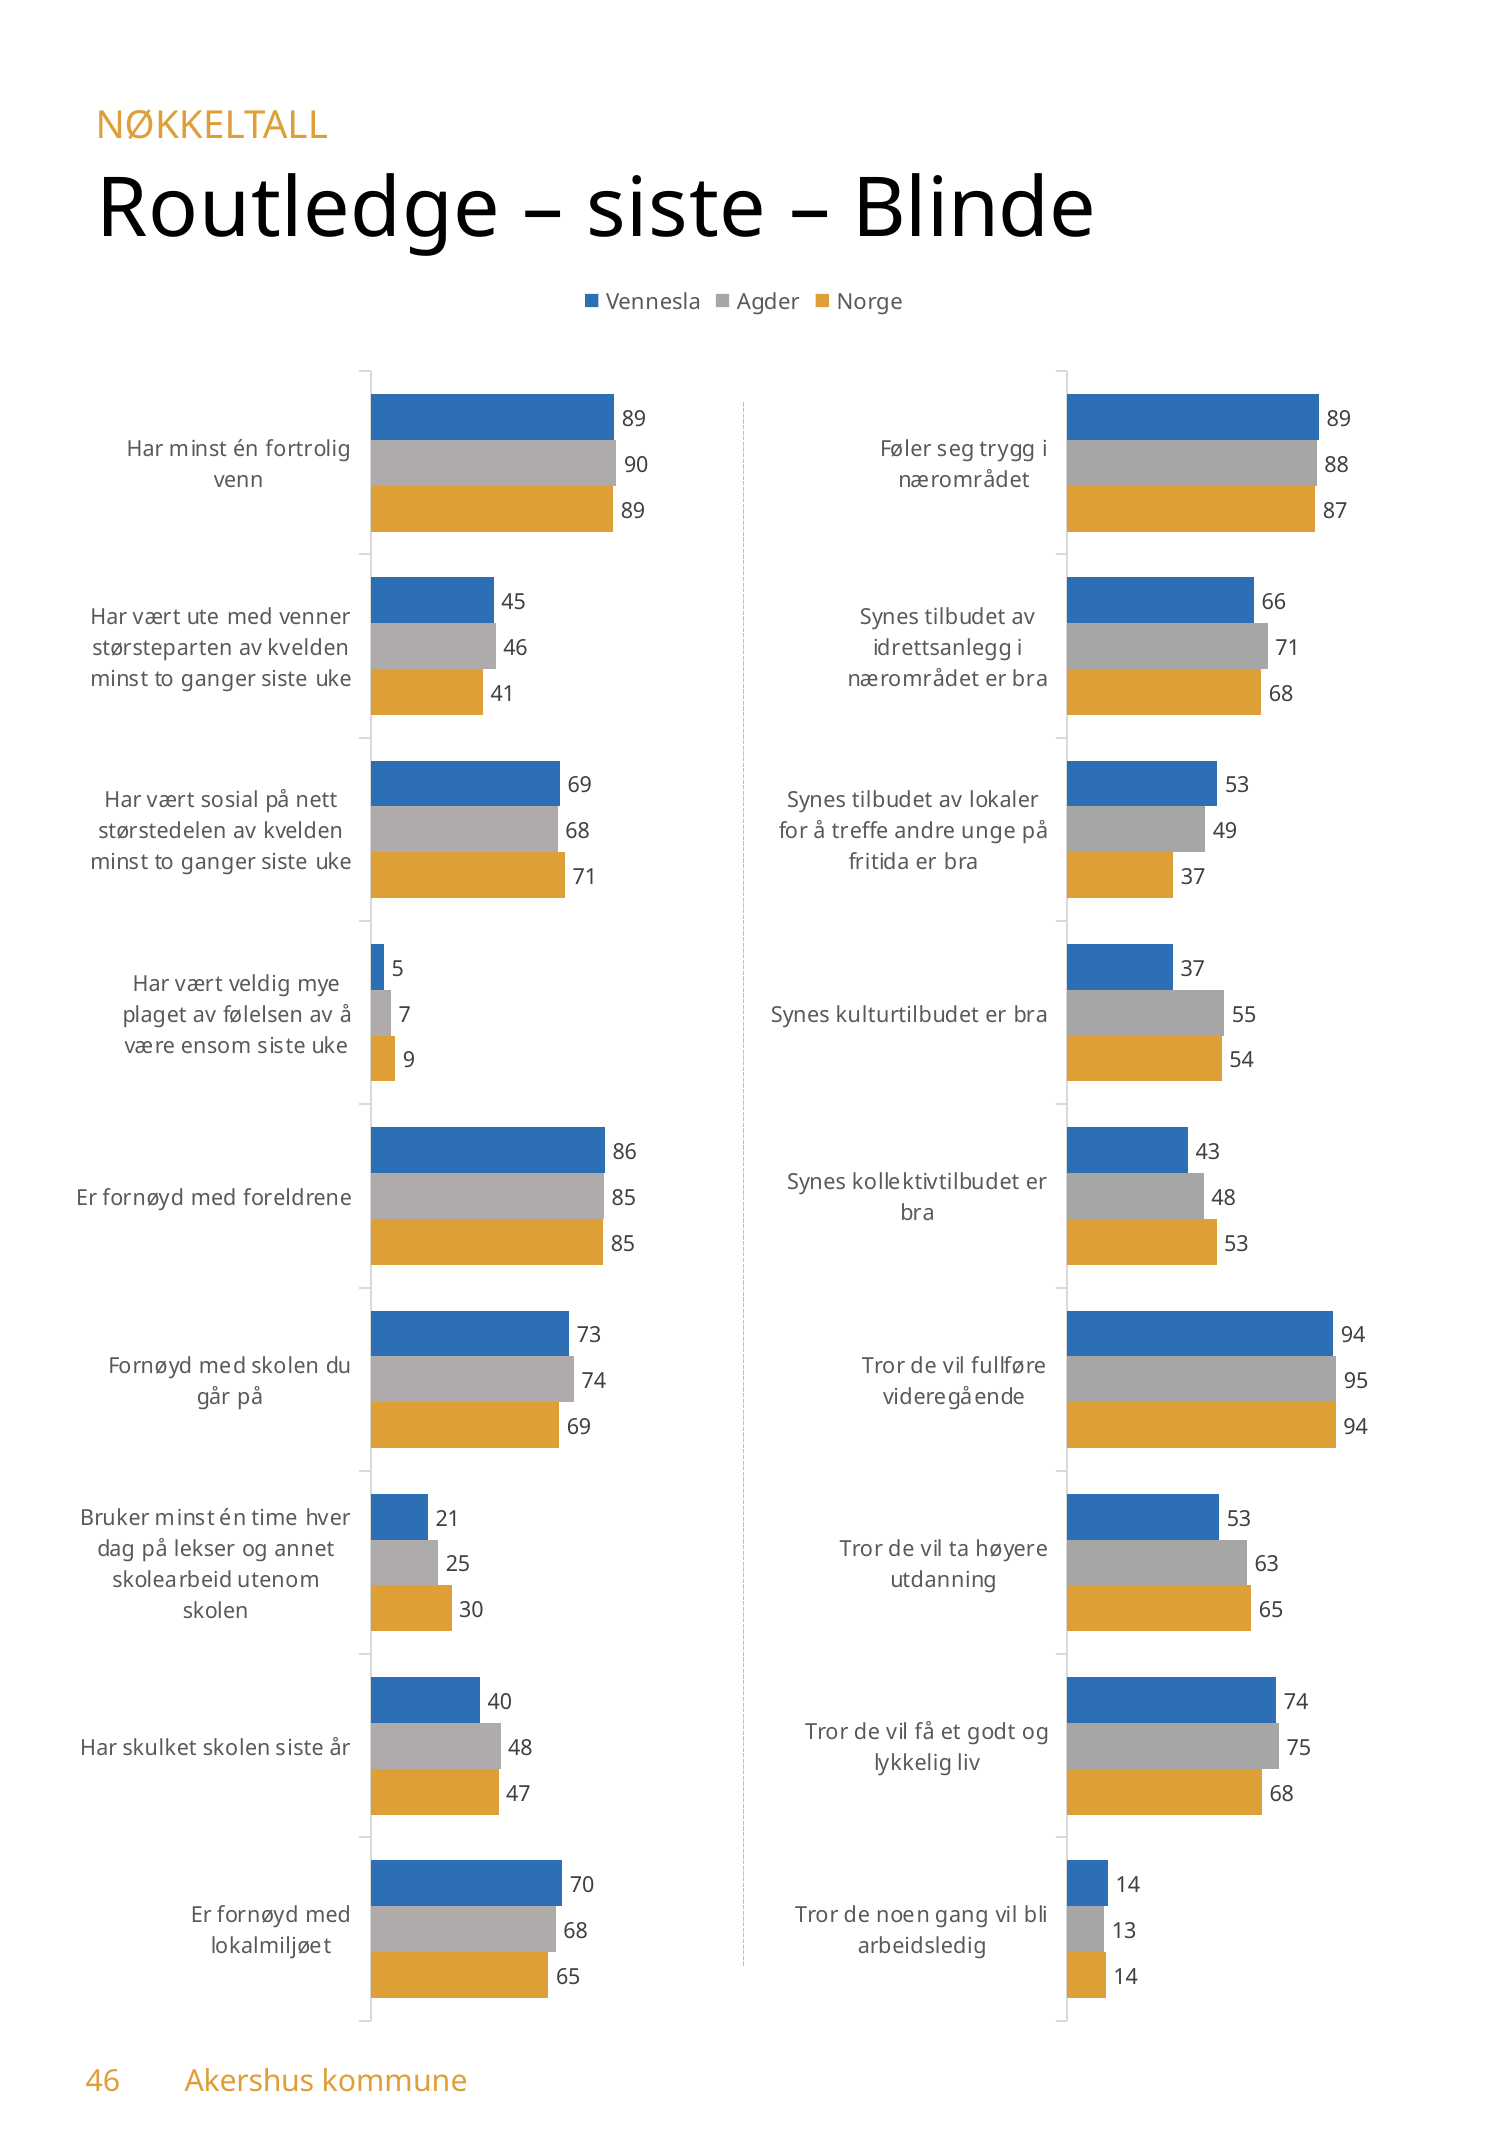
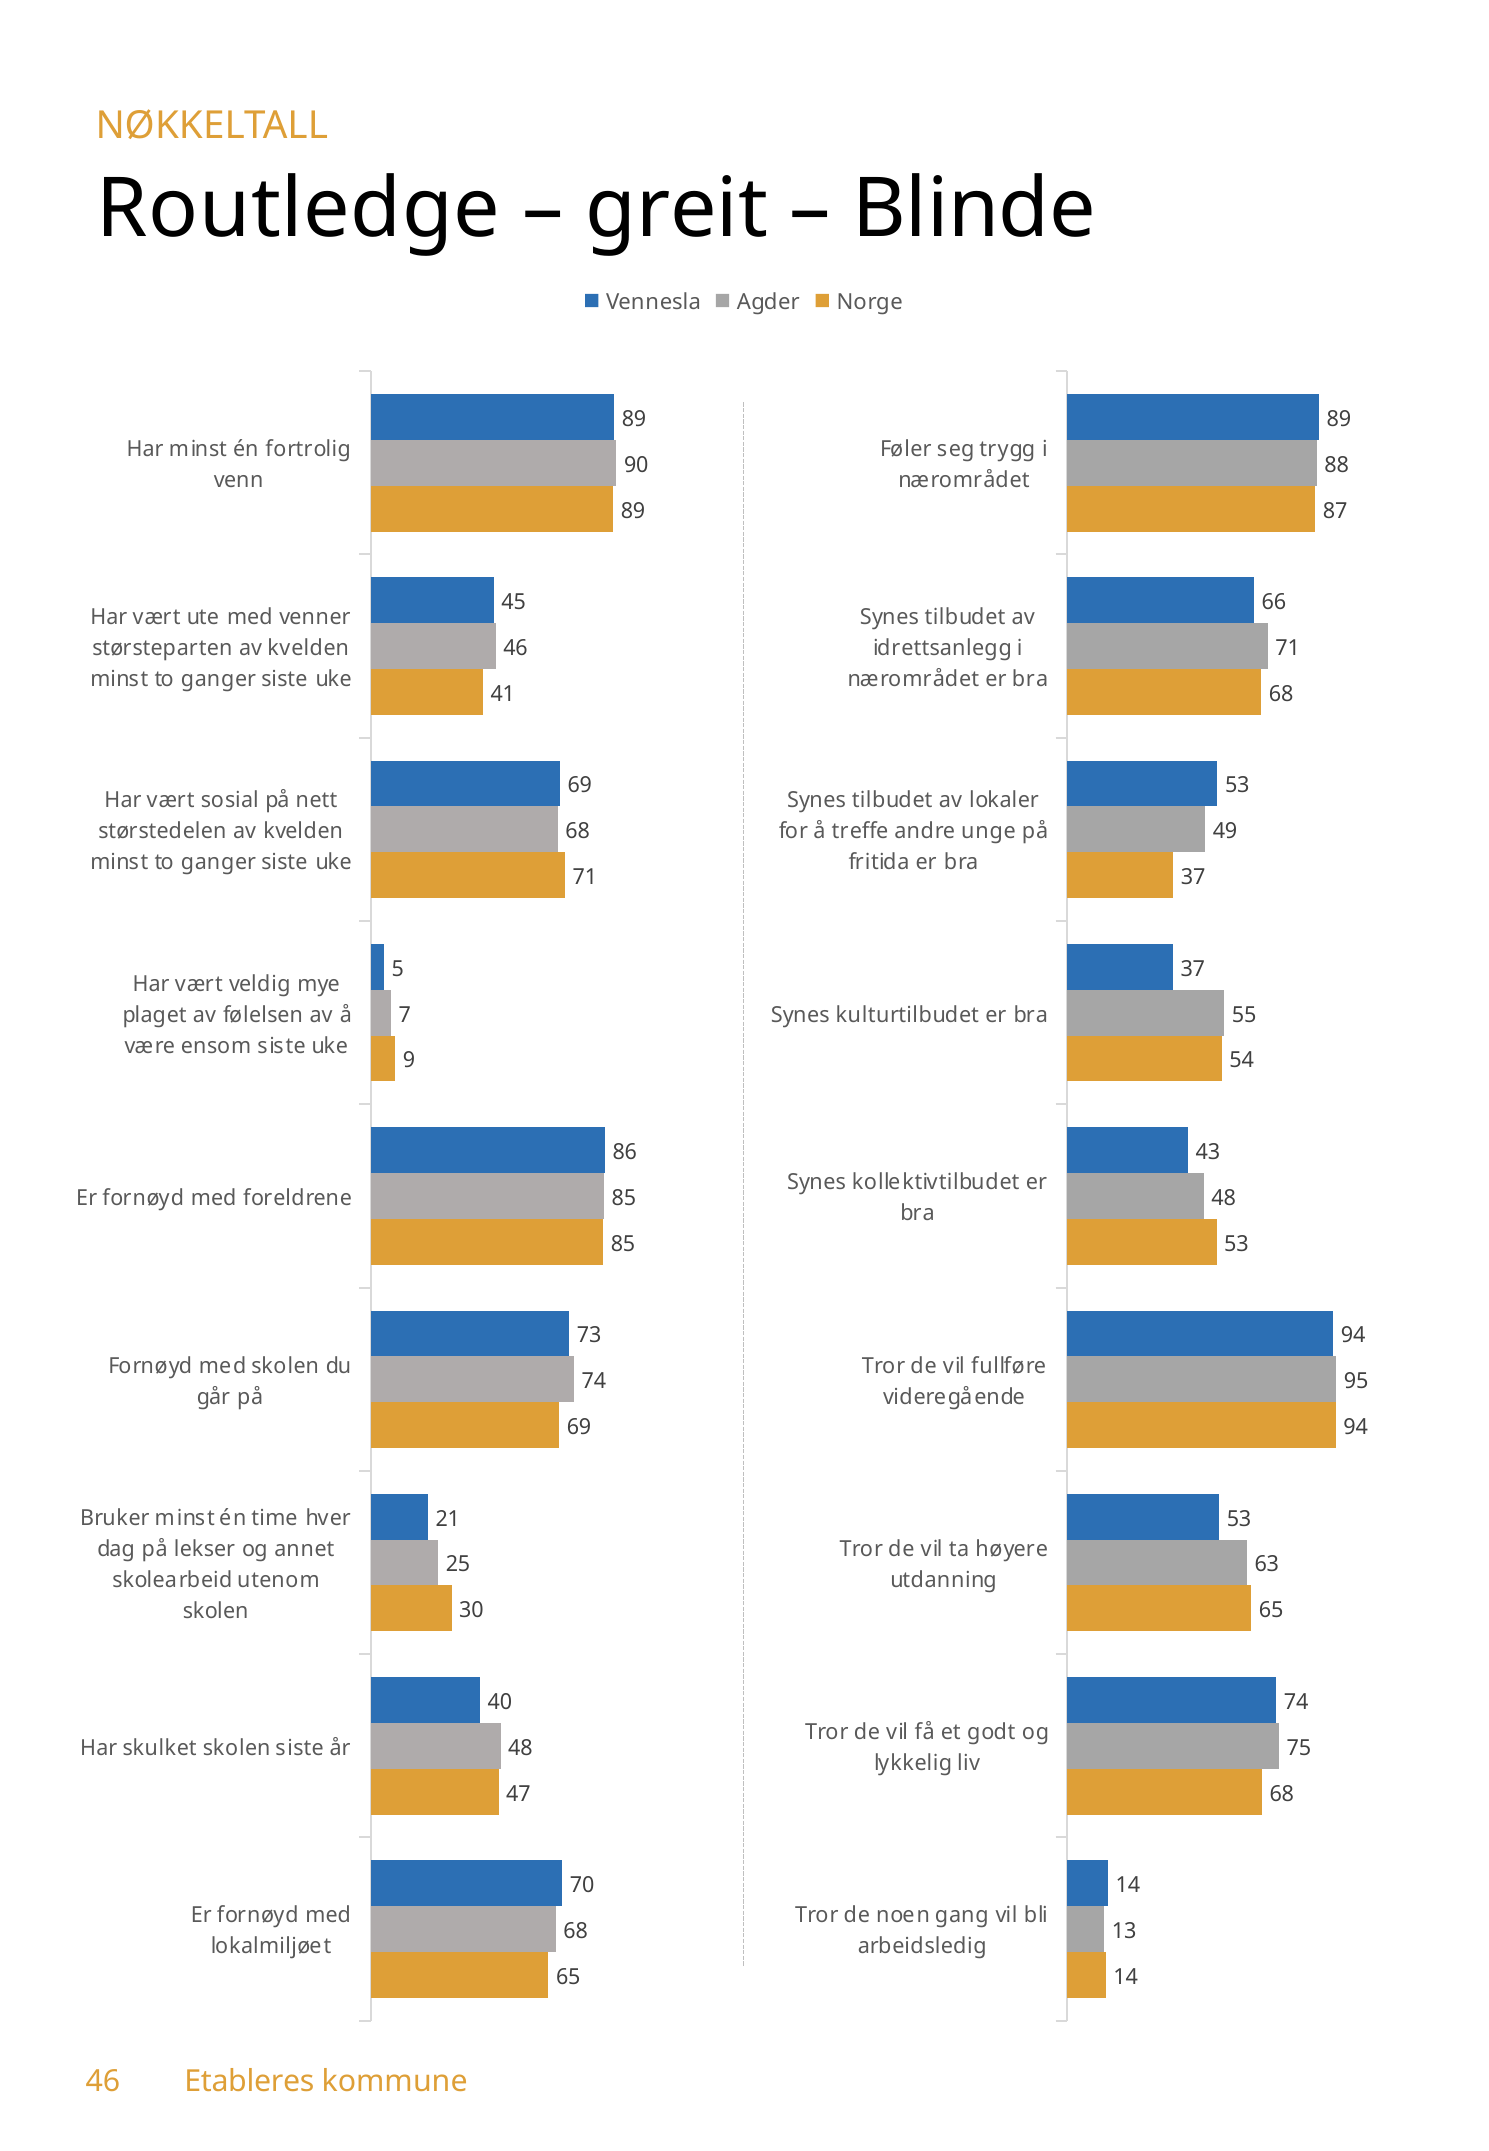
siste: siste -> greit (677, 209)
Akershus: Akershus -> Etableres (249, 2081)
